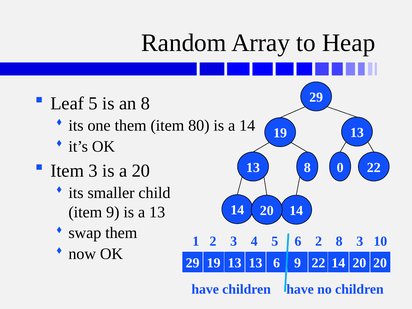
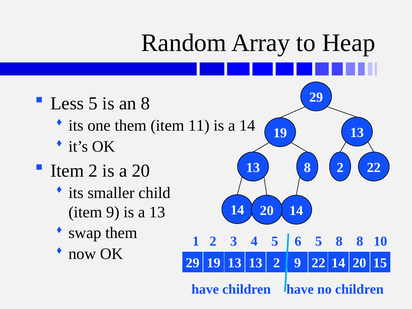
Leaf: Leaf -> Less (67, 104)
80: 80 -> 11 (199, 126)
0: 0 -> 2 (340, 167)
Item 3: 3 -> 2 (93, 171)
6 2: 2 -> 5 (319, 241)
8 3: 3 -> 8 (360, 241)
19 6: 6 -> 2 (277, 263)
20: 20 -> 15 (380, 263)
